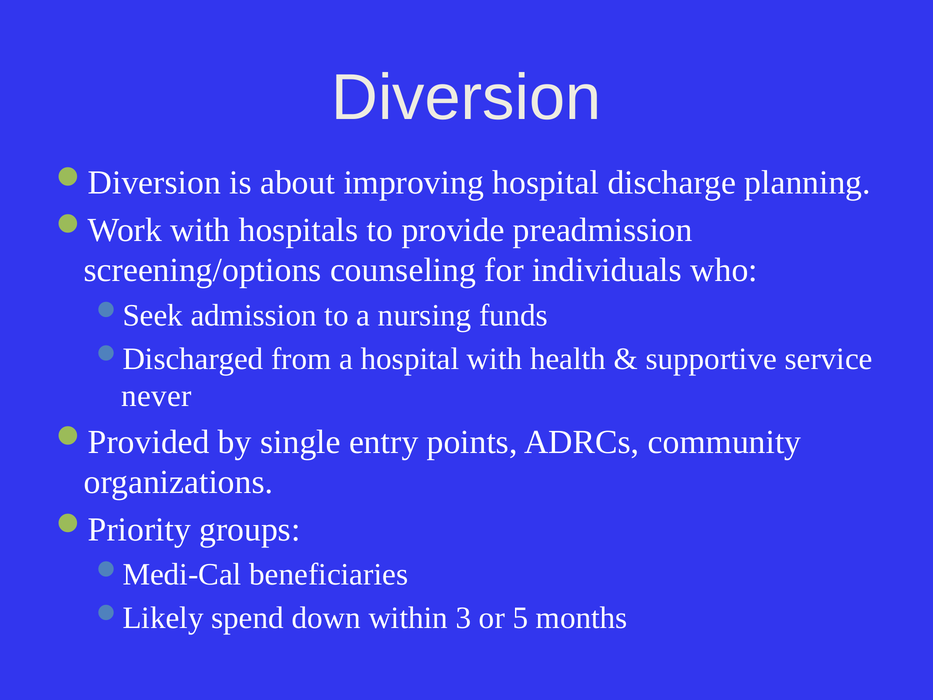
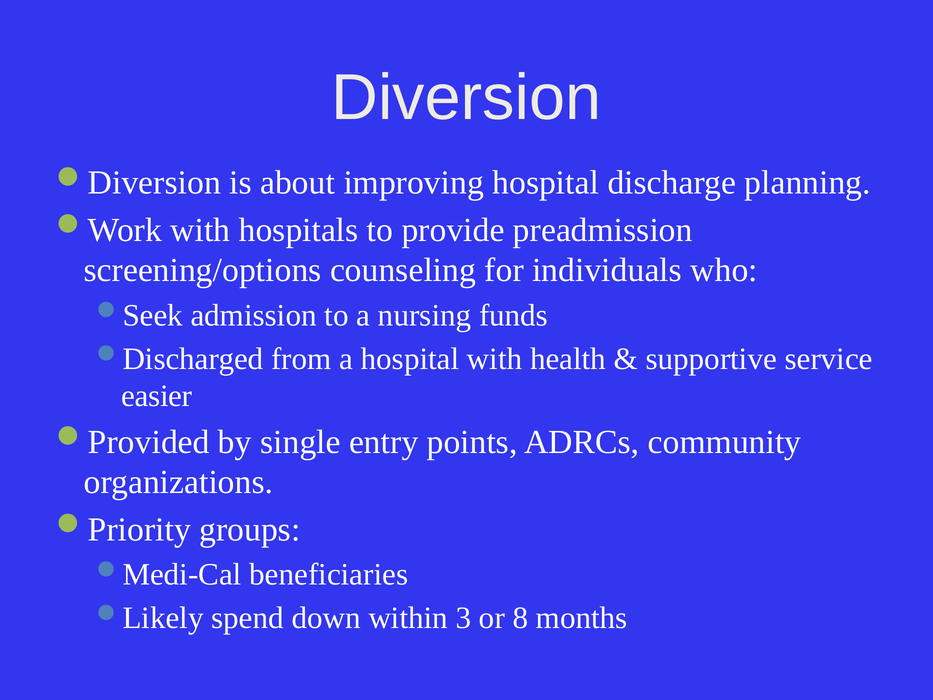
never: never -> easier (157, 396)
5: 5 -> 8 (520, 618)
